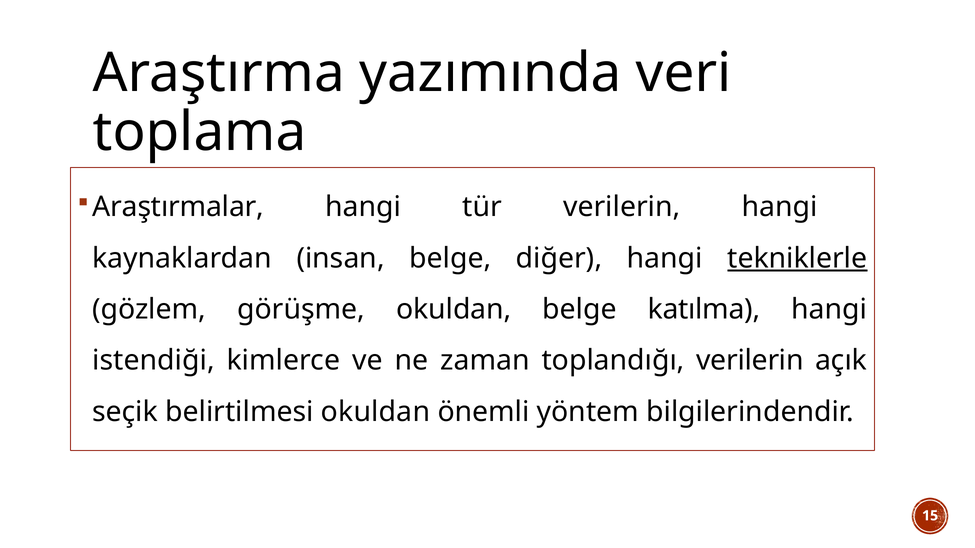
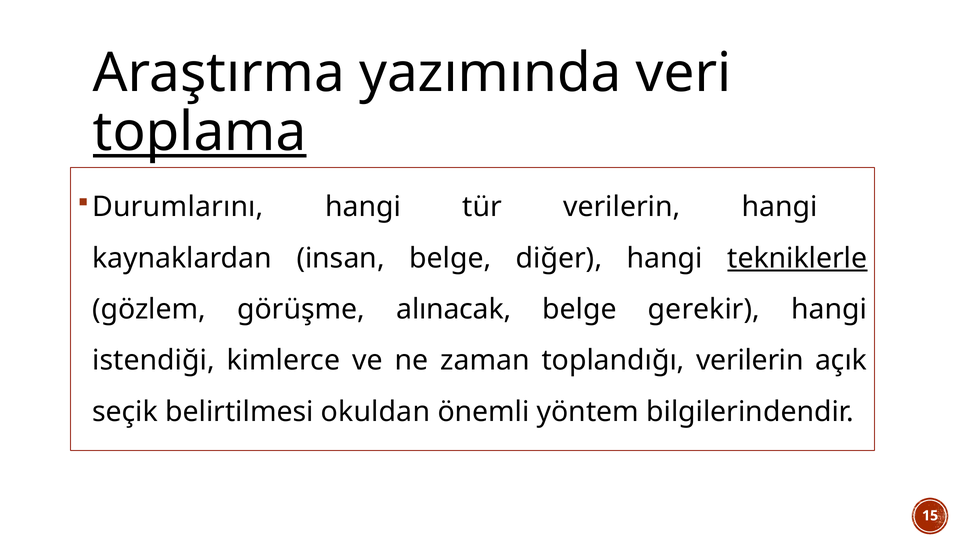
toplama underline: none -> present (200, 132)
Araştırmalar: Araştırmalar -> Durumlarını (178, 207)
görüşme okuldan: okuldan -> alınacak (454, 310)
katılma: katılma -> gerekir (704, 310)
